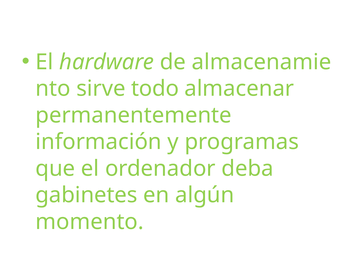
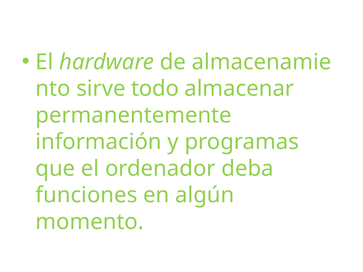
gabinetes: gabinetes -> funciones (86, 195)
